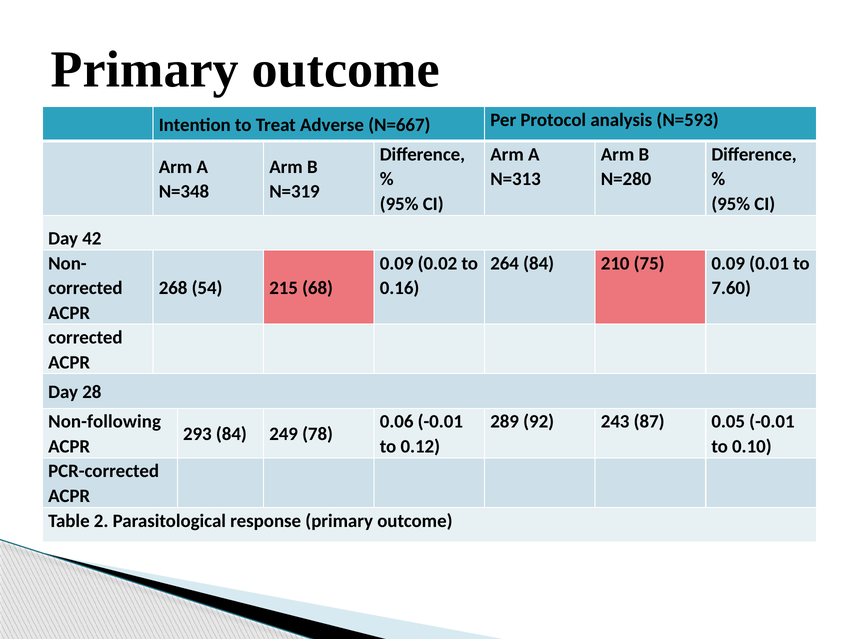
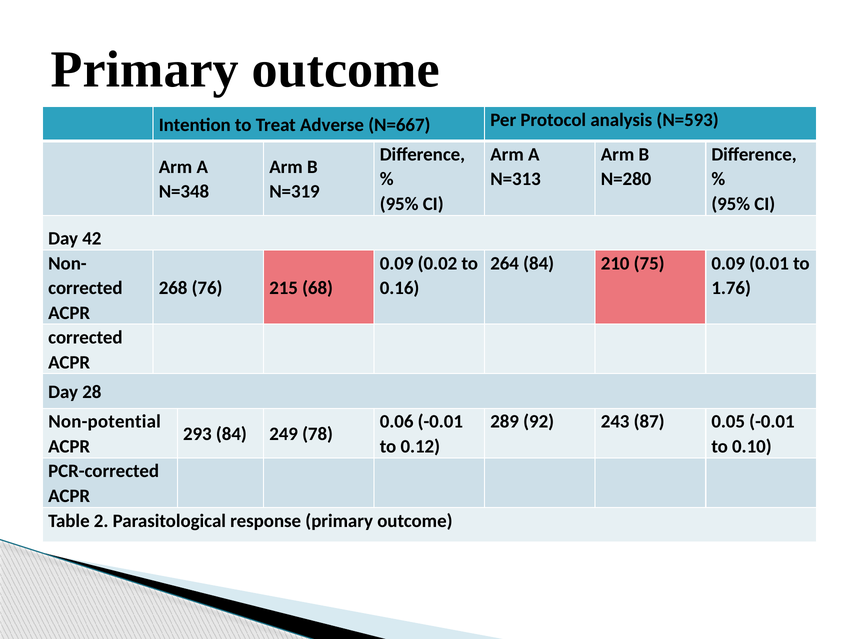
54: 54 -> 76 (207, 288)
7.60: 7.60 -> 1.76 (731, 288)
Non-following: Non-following -> Non-potential (105, 422)
